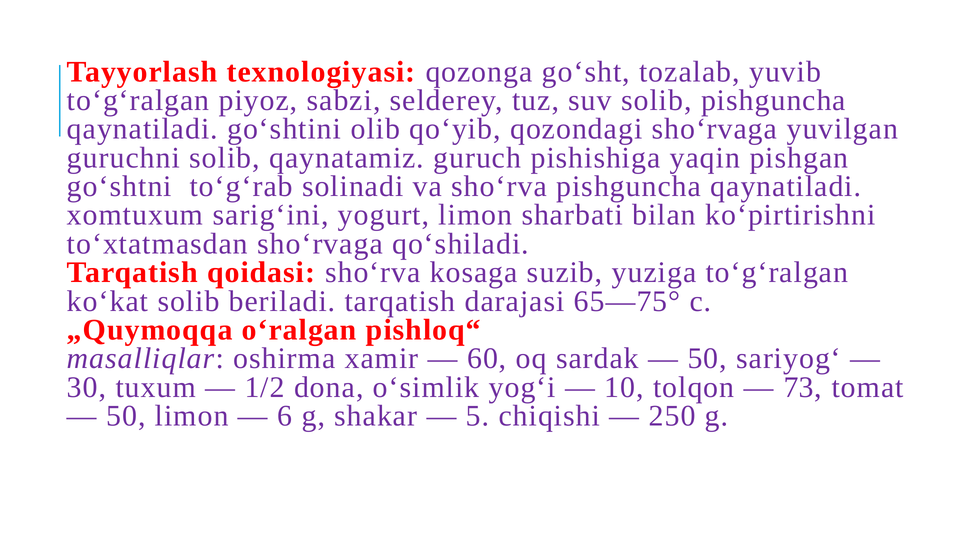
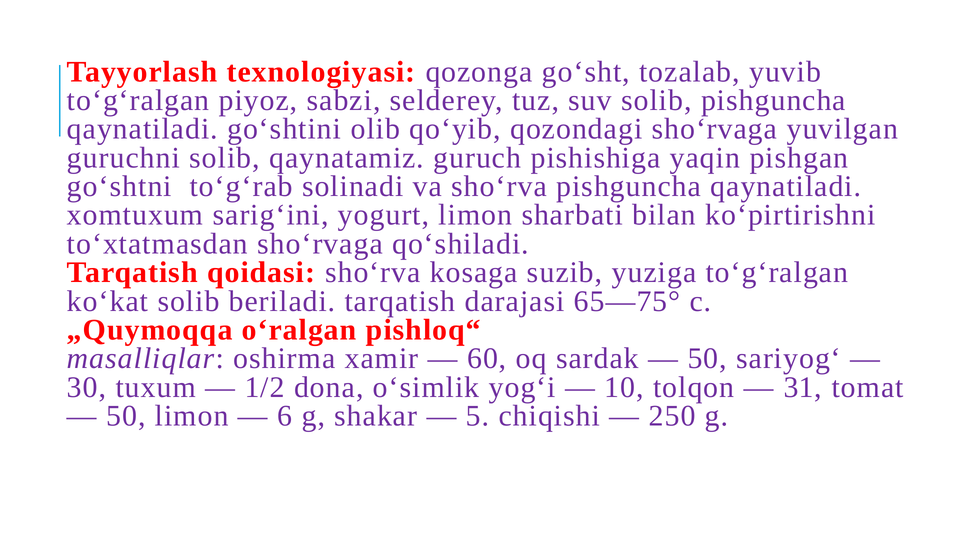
73: 73 -> 31 (803, 388)
